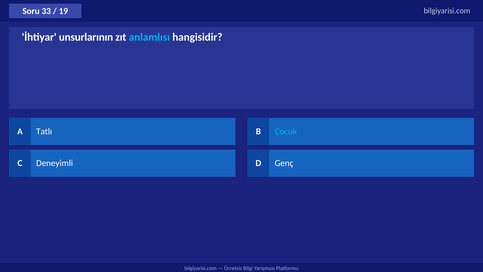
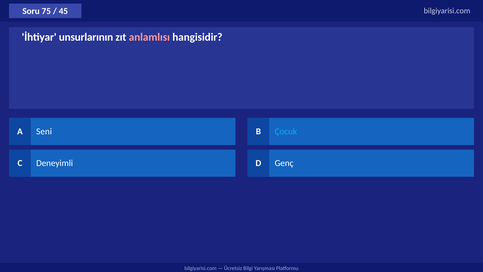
33: 33 -> 75 (46, 11)
19: 19 -> 45 (63, 11)
anlamlısı colour: light blue -> pink (149, 37)
Tatlı: Tatlı -> Seni (44, 131)
